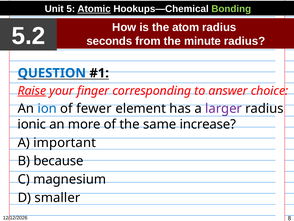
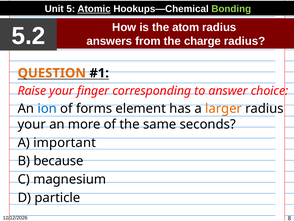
seconds: seconds -> answers (109, 41)
the minute: minute -> charge (202, 41)
QUESTION colour: blue -> orange (52, 73)
Raise underline: present -> none (32, 91)
of fewer: fewer -> forms (94, 108)
larger colour: purple -> orange (224, 108)
ionic: ionic -> your (32, 124)
increase: increase -> seconds (208, 124)
D smaller: smaller -> particle (57, 197)
